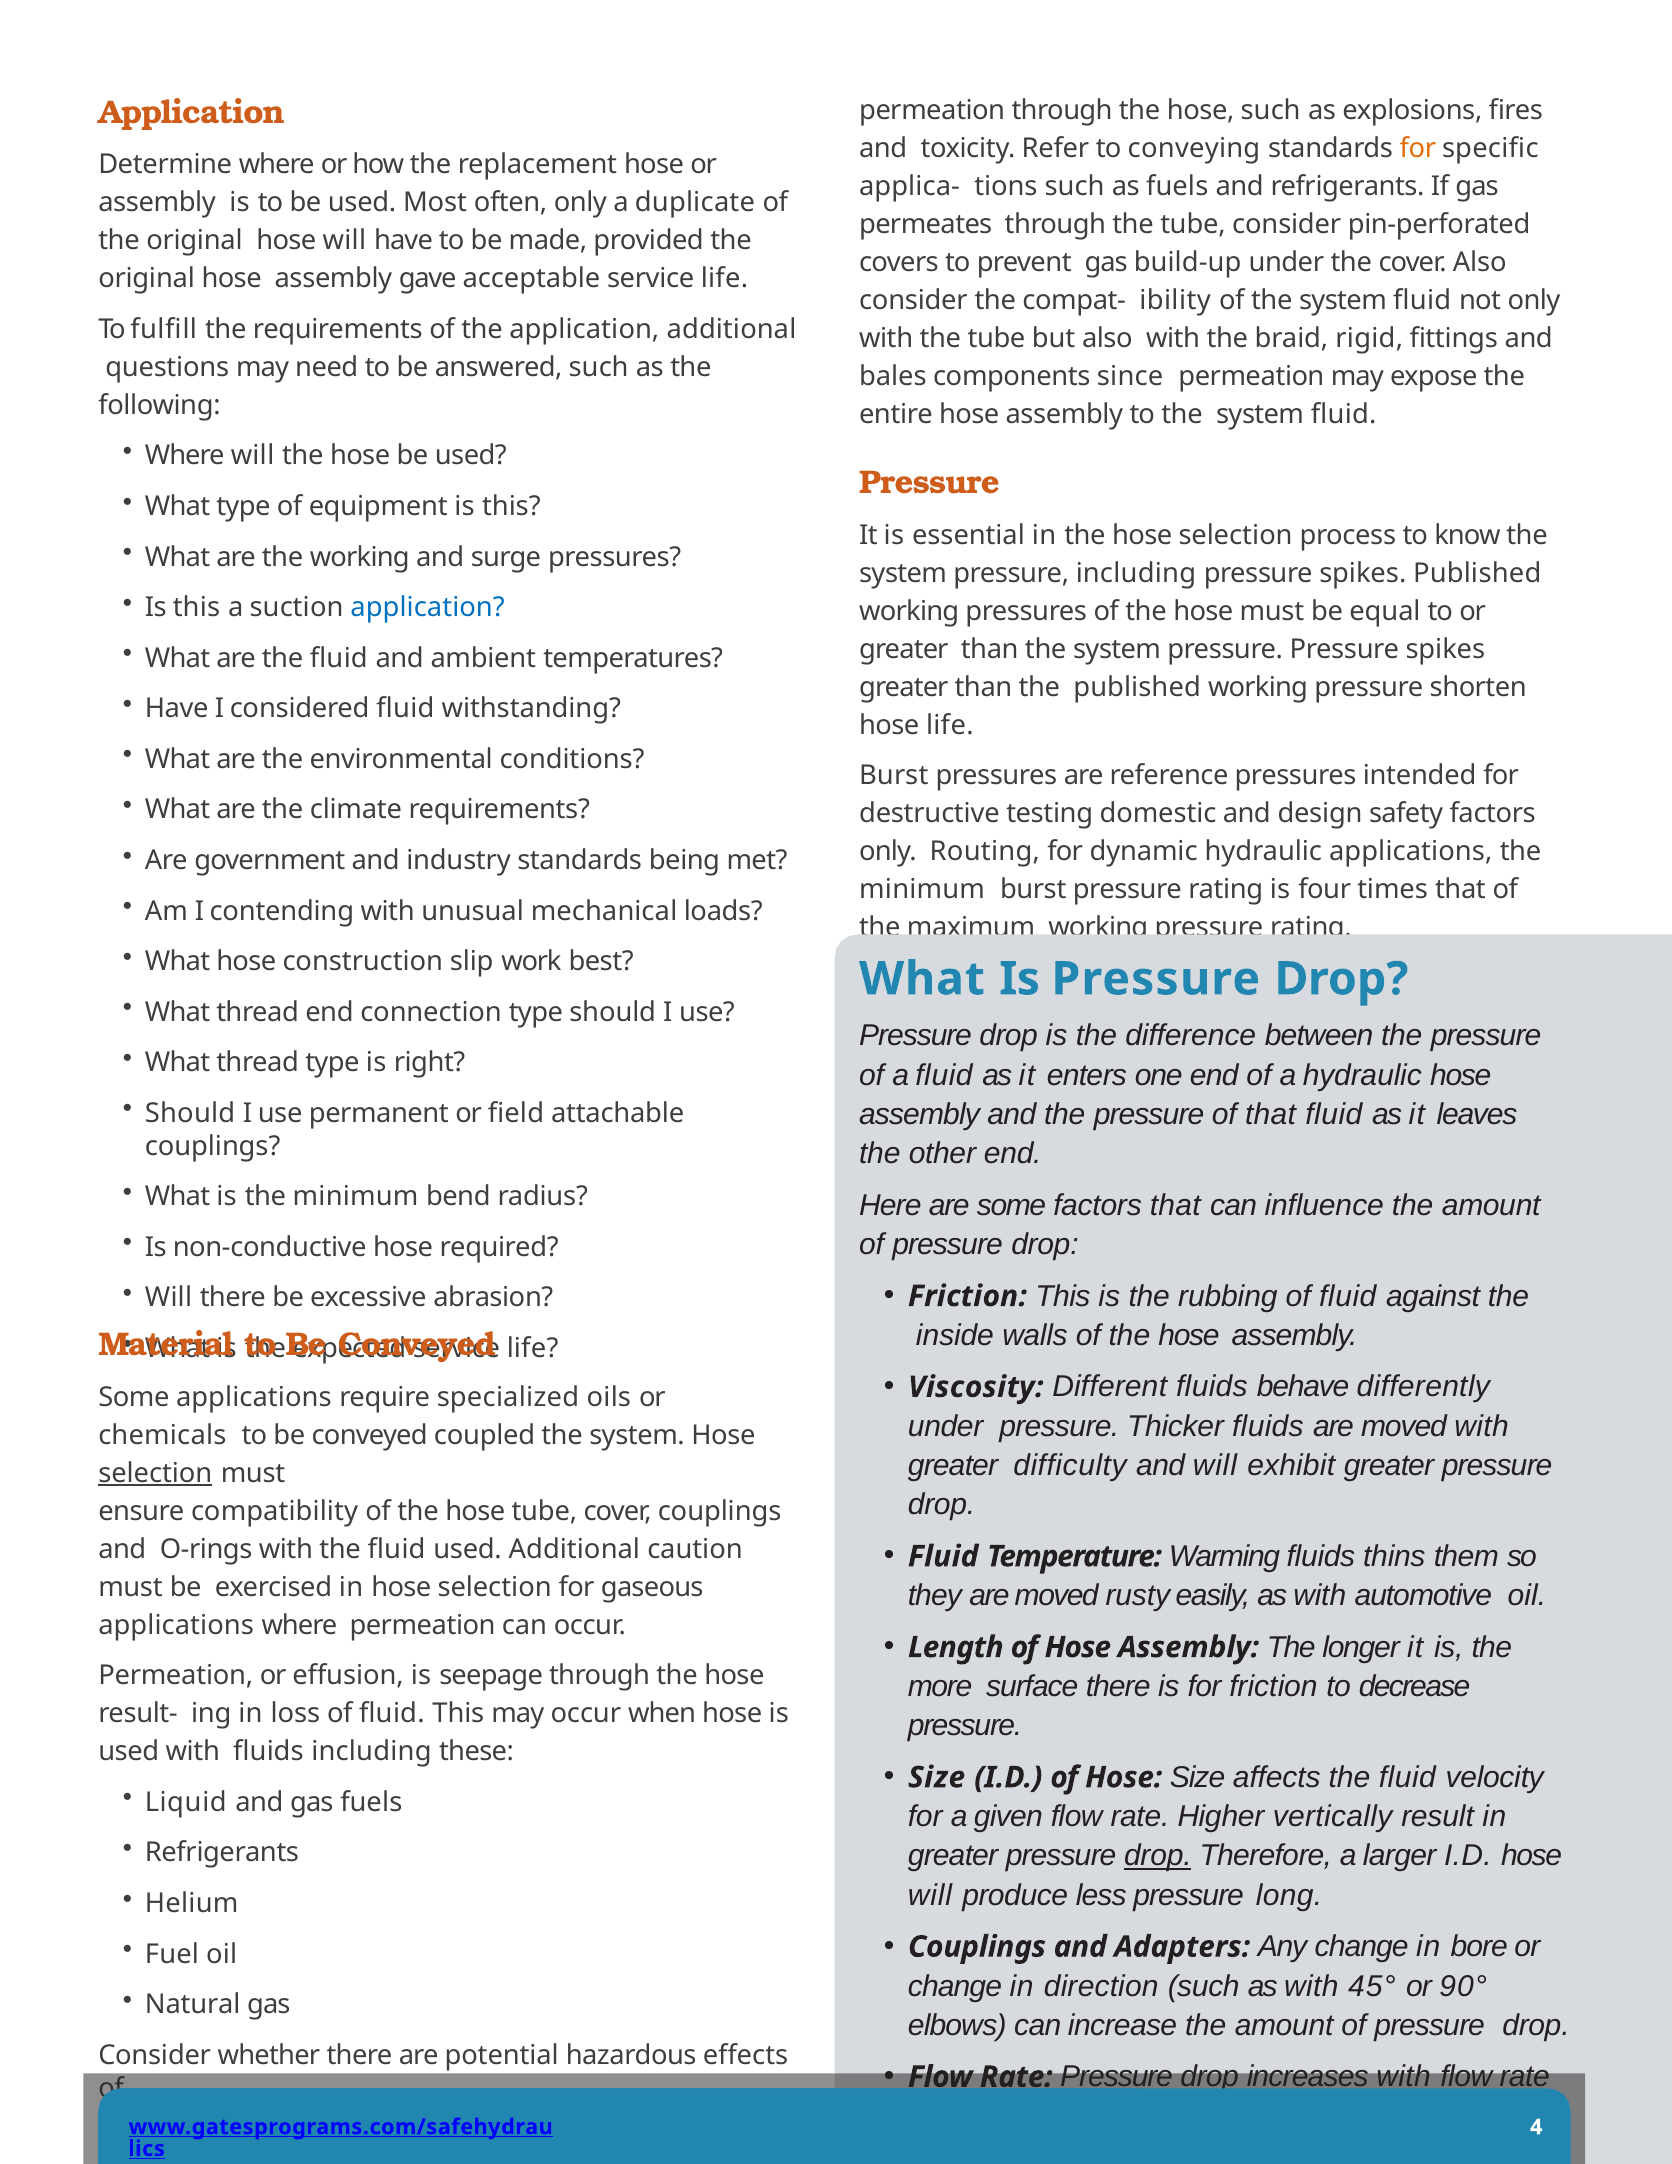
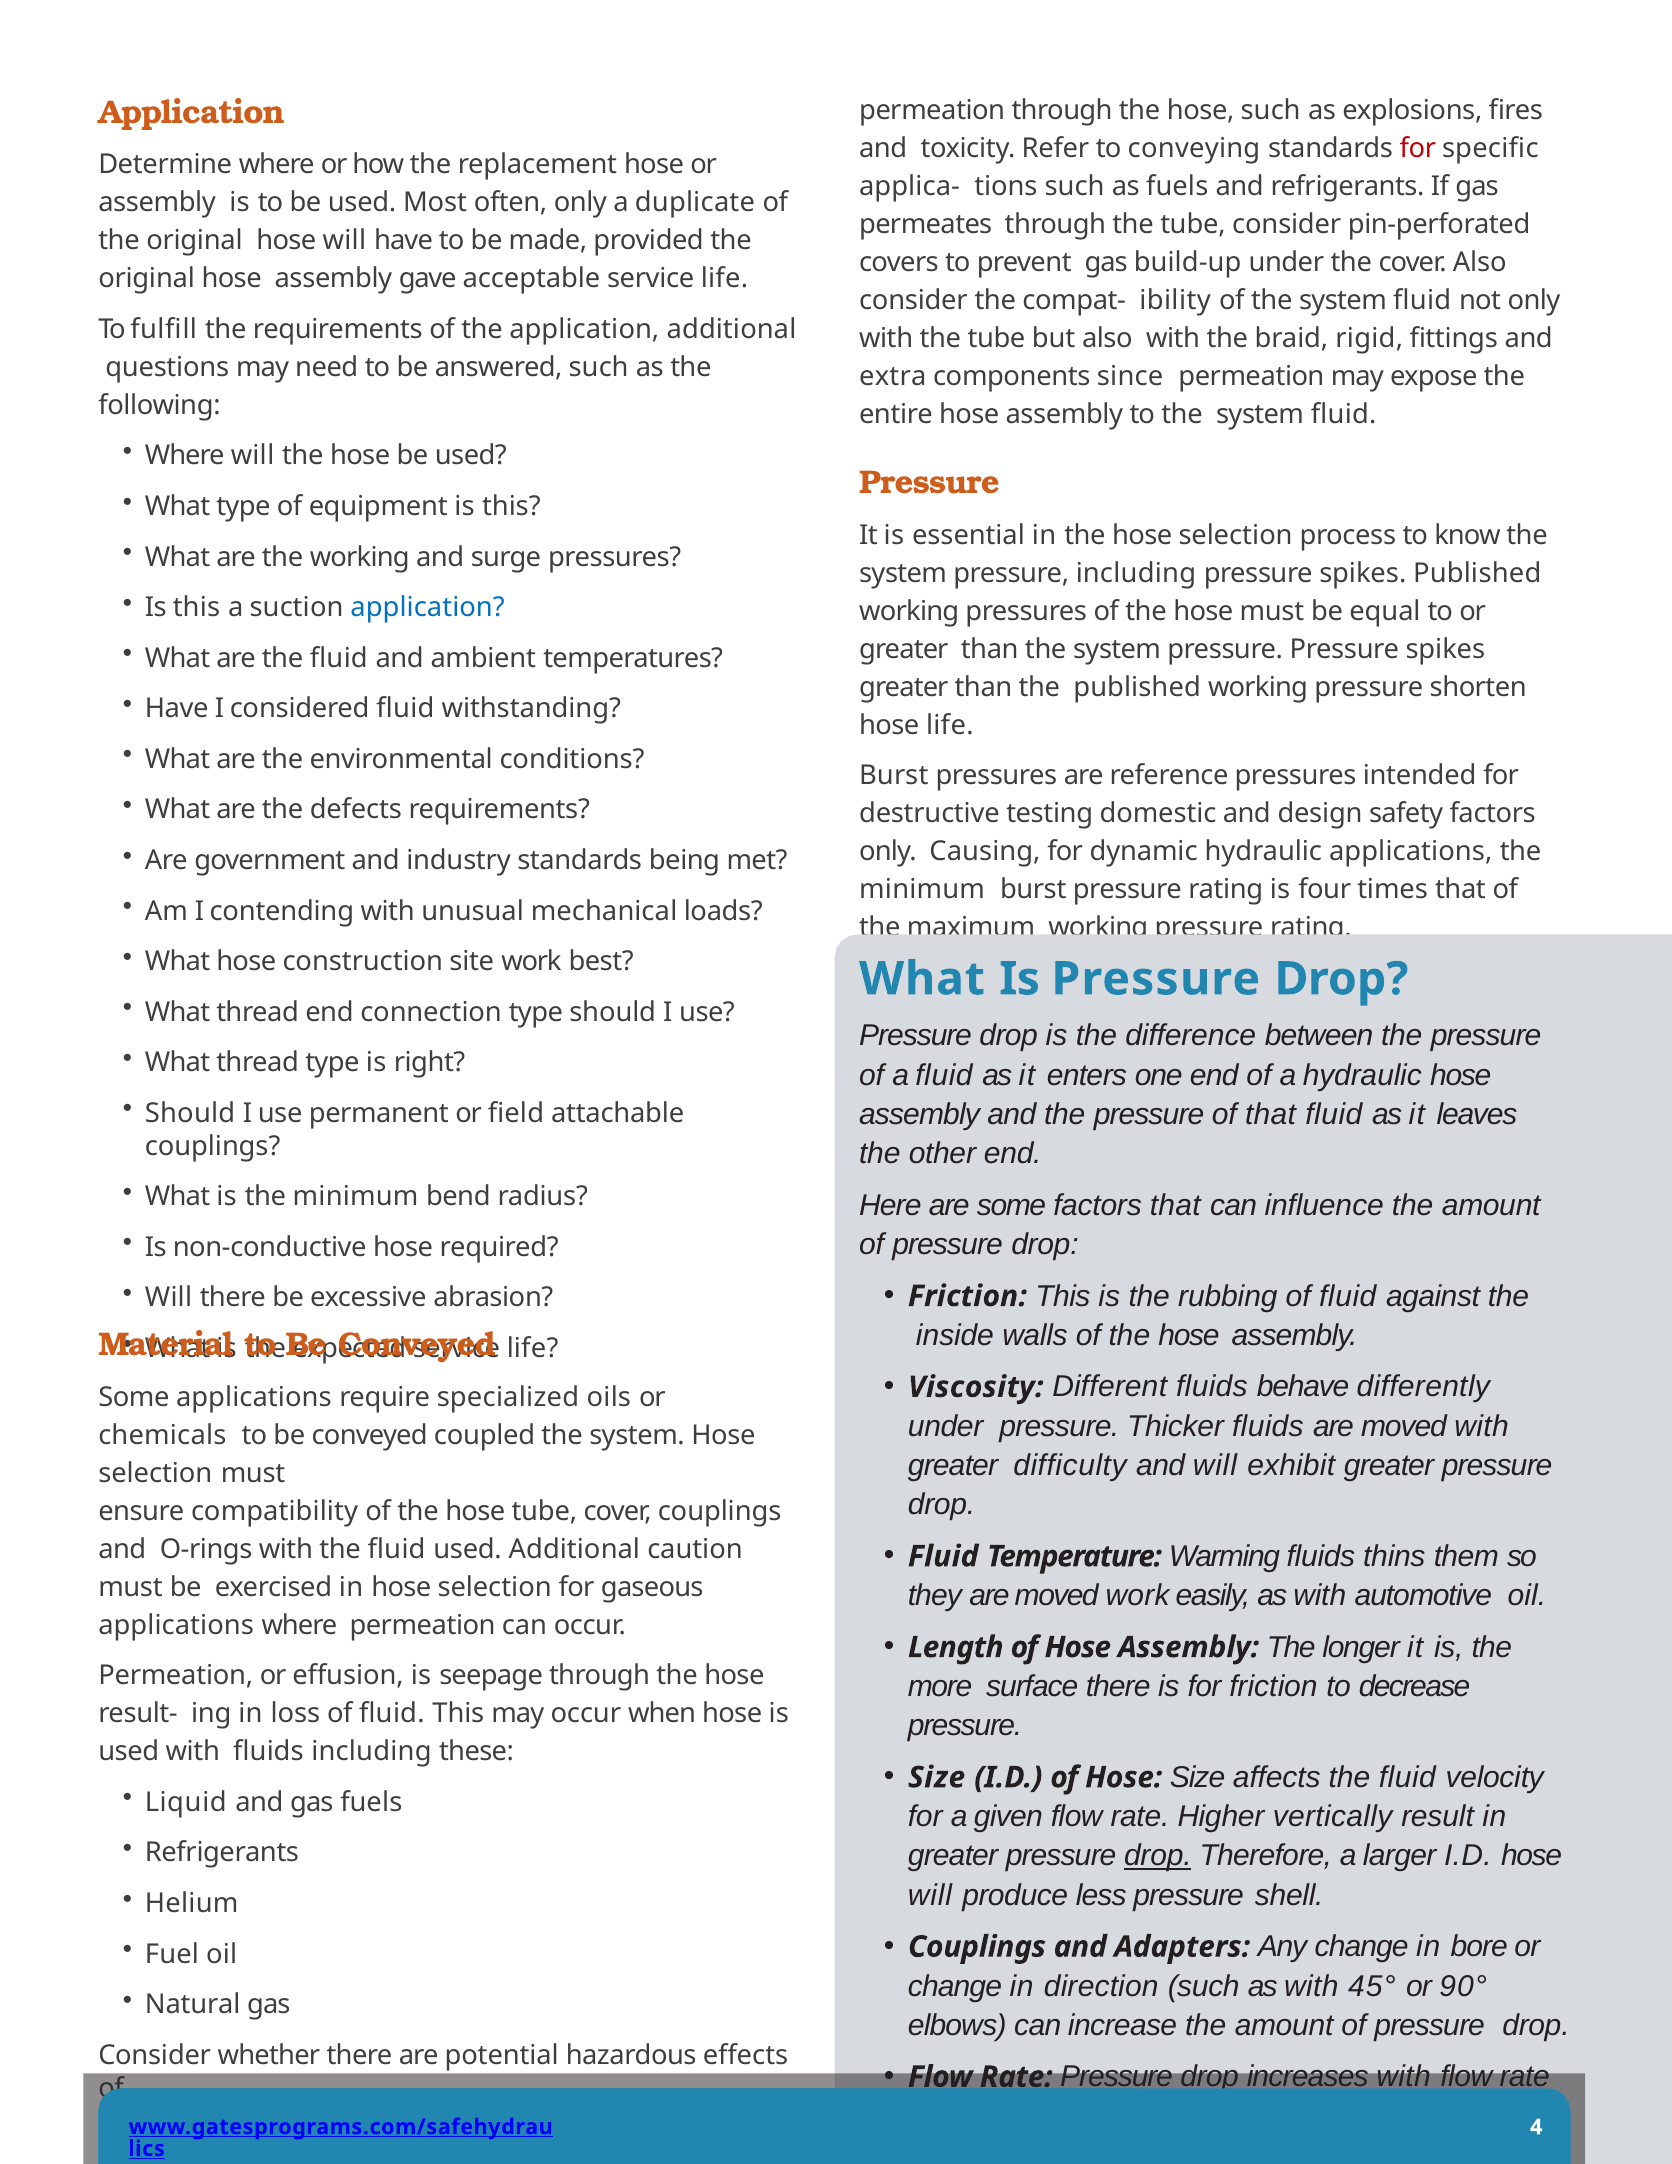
for colour: orange -> red (1418, 148)
bales: bales -> extra (893, 376)
climate: climate -> defects (356, 810)
Routing: Routing -> Causing (985, 851)
slip: slip -> site (472, 961)
selection underline: present -> none (155, 1473)
moved rusty: rusty -> work (1138, 1596)
long: long -> shell (1289, 1895)
